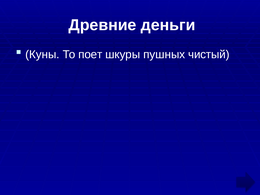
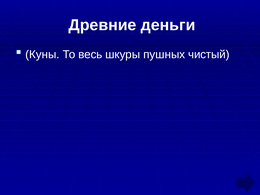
поет: поет -> весь (90, 55)
